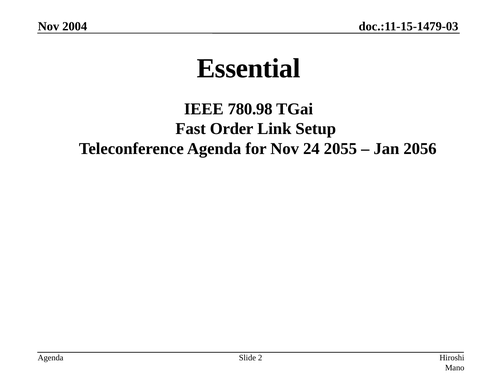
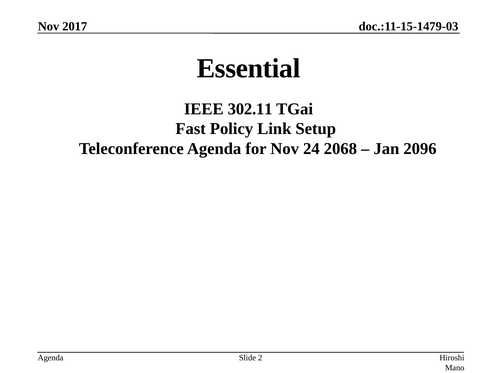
2004: 2004 -> 2017 (75, 27)
780.98: 780.98 -> 302.11 (250, 109)
Order: Order -> Policy (232, 129)
2055: 2055 -> 2068 (340, 149)
2056: 2056 -> 2096 (420, 149)
